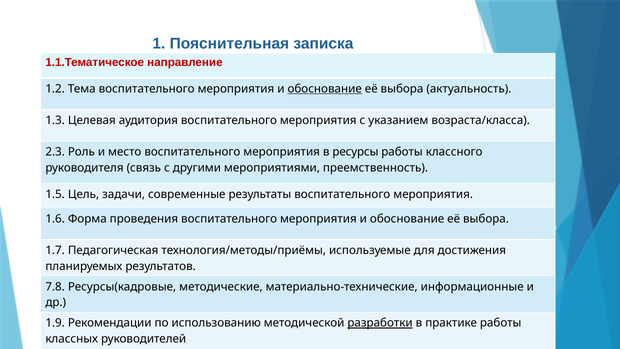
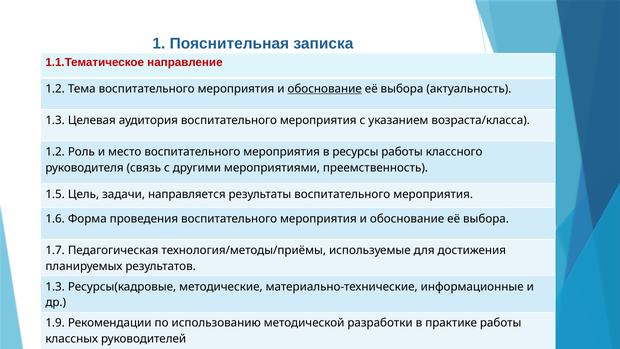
2.3: 2.3 -> 1.2 (55, 152)
современные: современные -> направляется (187, 194)
7.8: 7.8 -> 1.3 (55, 287)
разработки underline: present -> none (380, 323)
